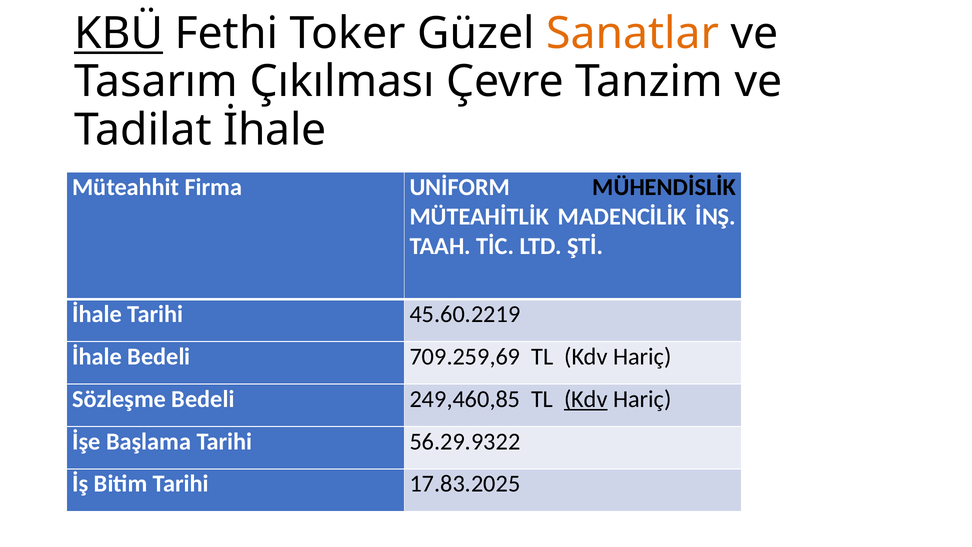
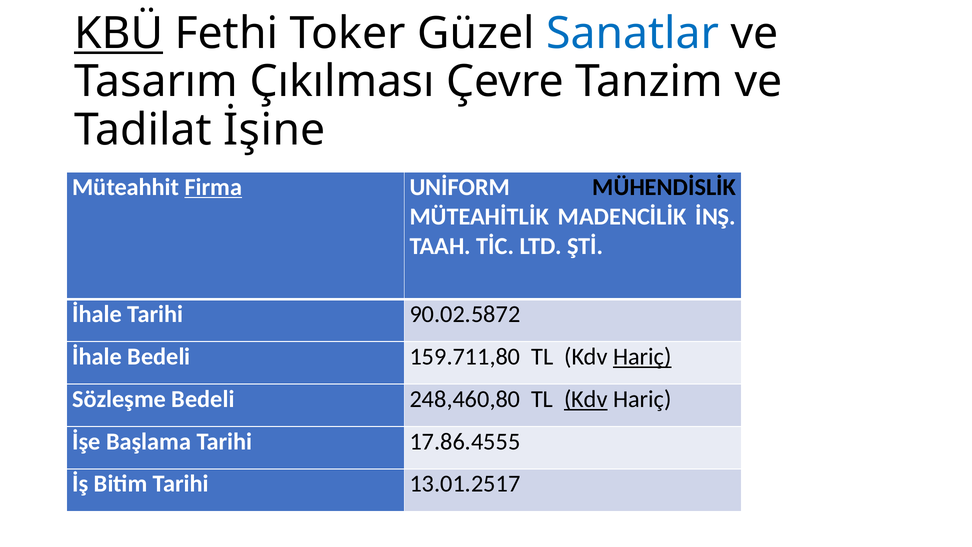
Sanatlar colour: orange -> blue (633, 34)
Tadilat İhale: İhale -> İşine (274, 130)
Firma underline: none -> present (213, 187)
45.60.2219: 45.60.2219 -> 90.02.5872 (465, 314)
709.259,69: 709.259,69 -> 159.711,80 (465, 357)
Hariç underline: none -> present (642, 357)
249,460,85: 249,460,85 -> 248,460,80 (465, 399)
56.29.9322: 56.29.9322 -> 17.86.4555 (465, 441)
17.83.2025: 17.83.2025 -> 13.01.2517 (465, 484)
